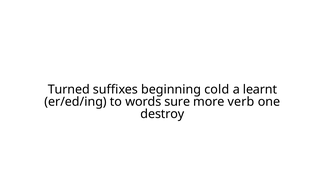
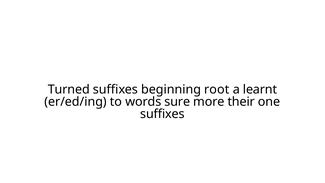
cold: cold -> root (217, 89)
verb: verb -> their (241, 102)
destroy: destroy -> suffixes (162, 114)
